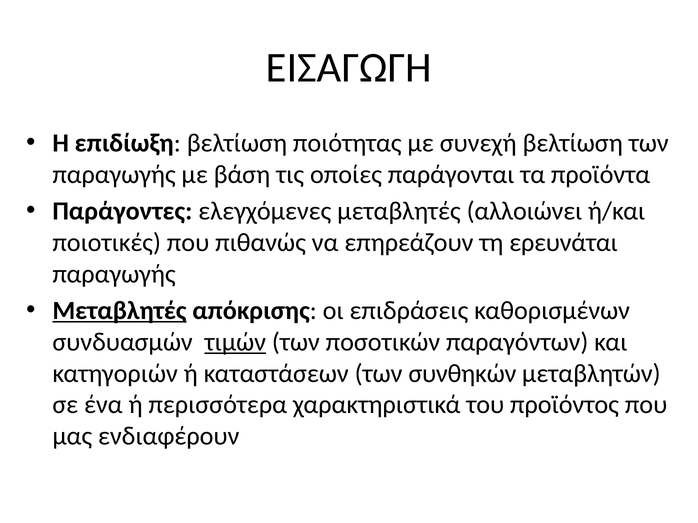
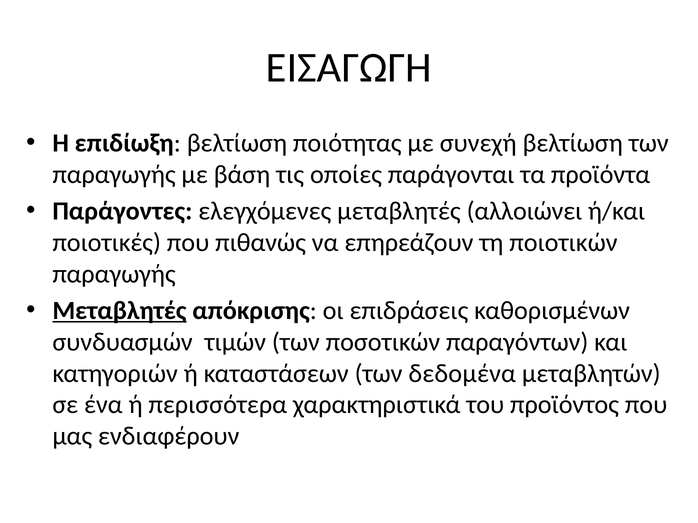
ερευνάται: ερευνάται -> ποιοτικών (563, 243)
τιμών underline: present -> none (235, 342)
συνθηκών: συνθηκών -> δεδομένα (462, 374)
